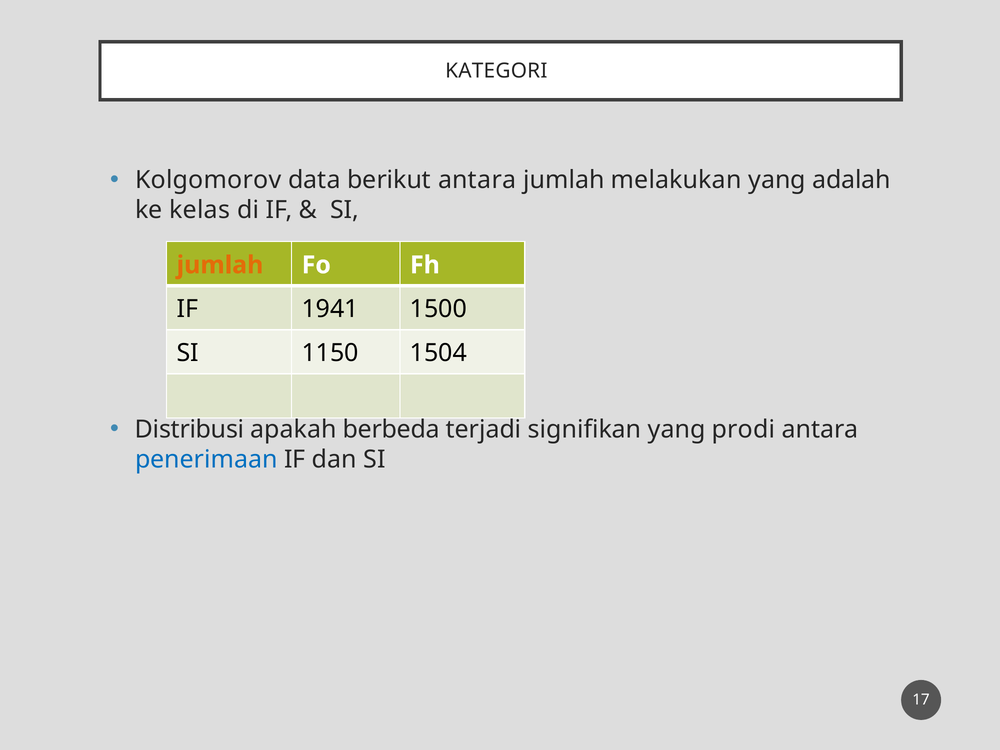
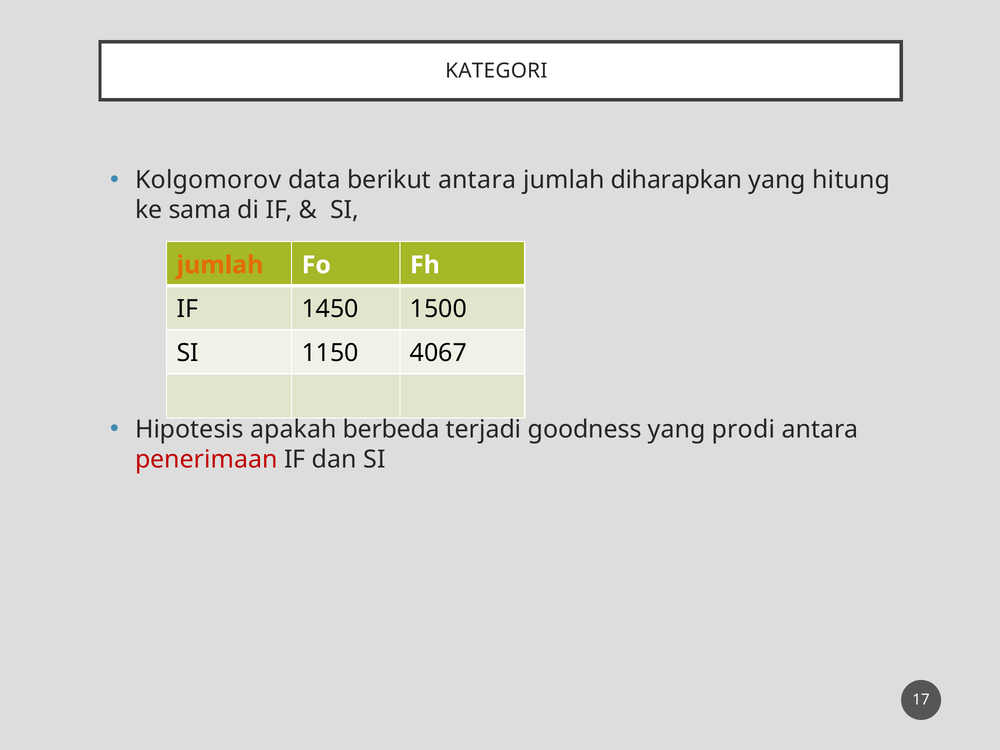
melakukan: melakukan -> diharapkan (676, 180)
adalah: adalah -> hitung (851, 180)
kelas: kelas -> sama (200, 210)
1941: 1941 -> 1450 (330, 309)
1504: 1504 -> 4067 (439, 353)
Distribusi: Distribusi -> Hipotesis (189, 430)
signifikan: signifikan -> goodness (585, 430)
penerimaan colour: blue -> red (206, 460)
